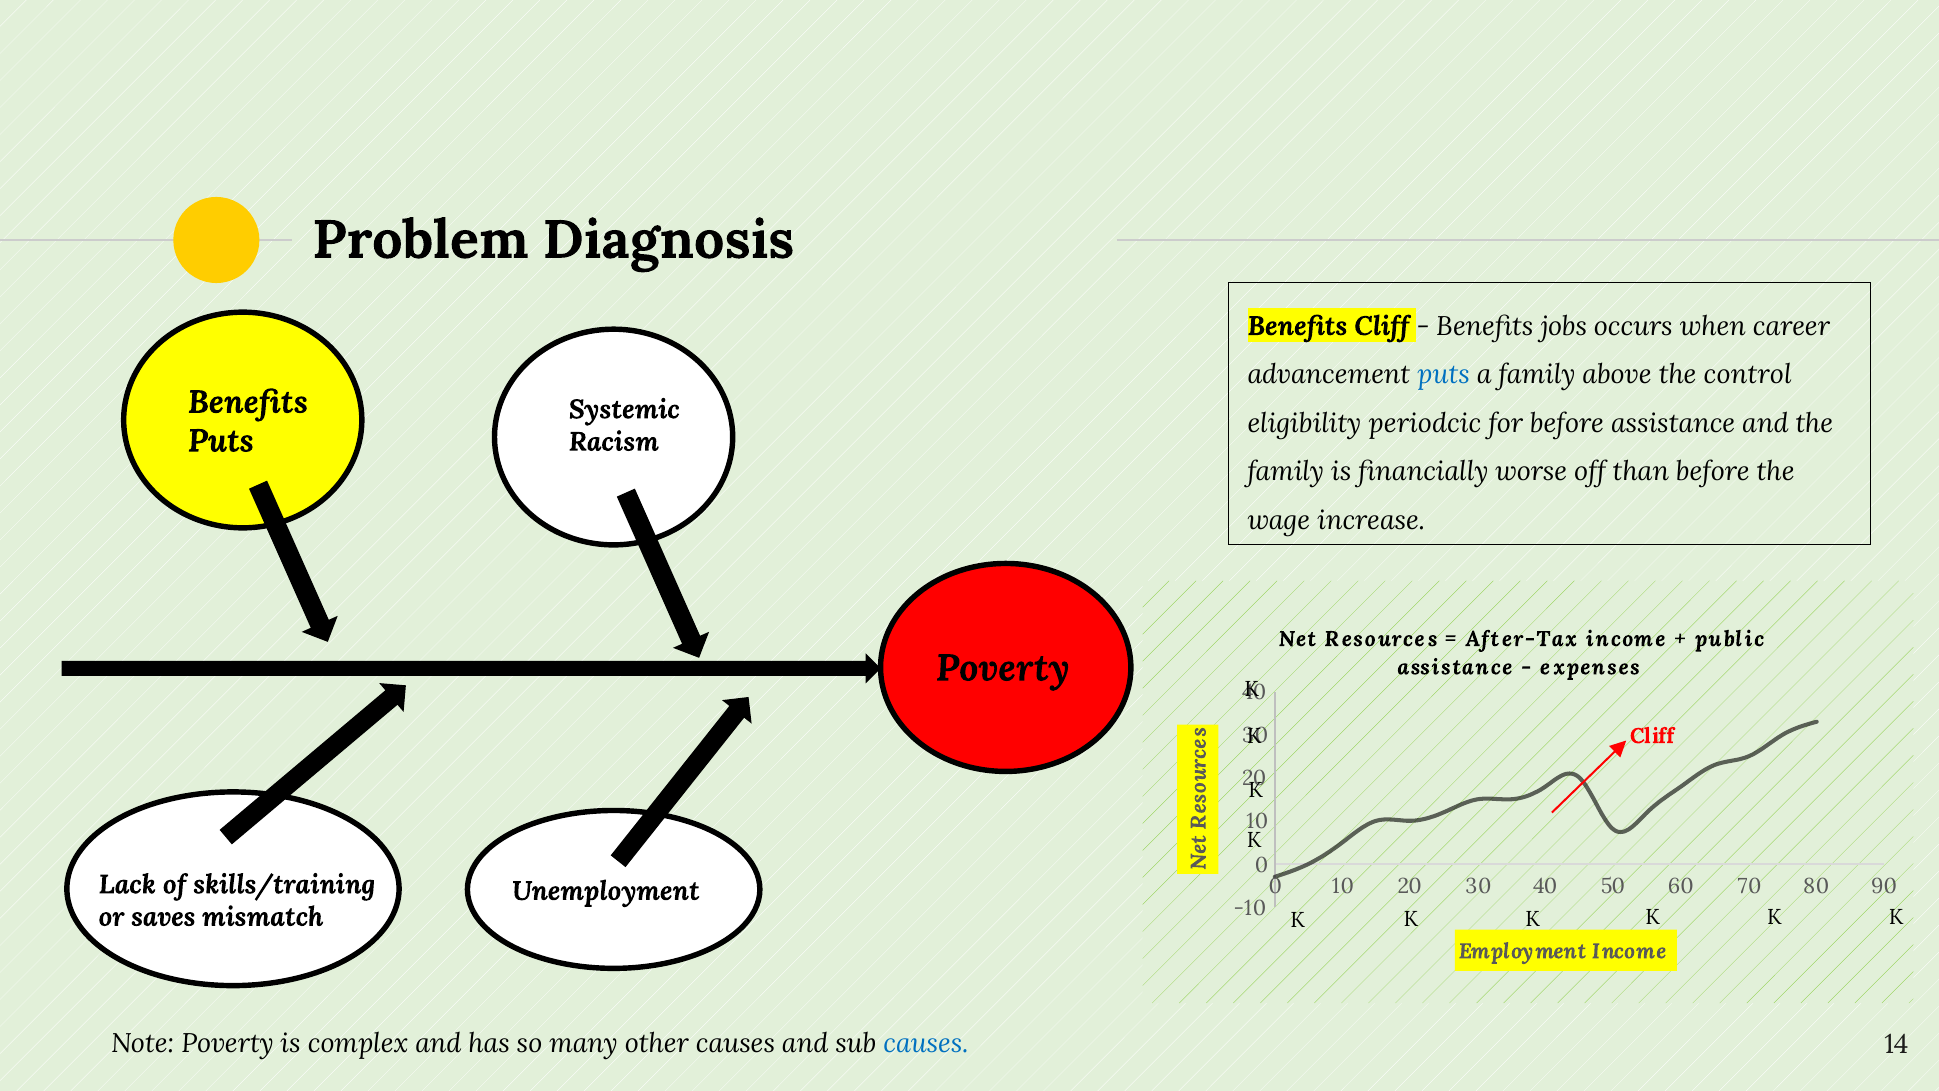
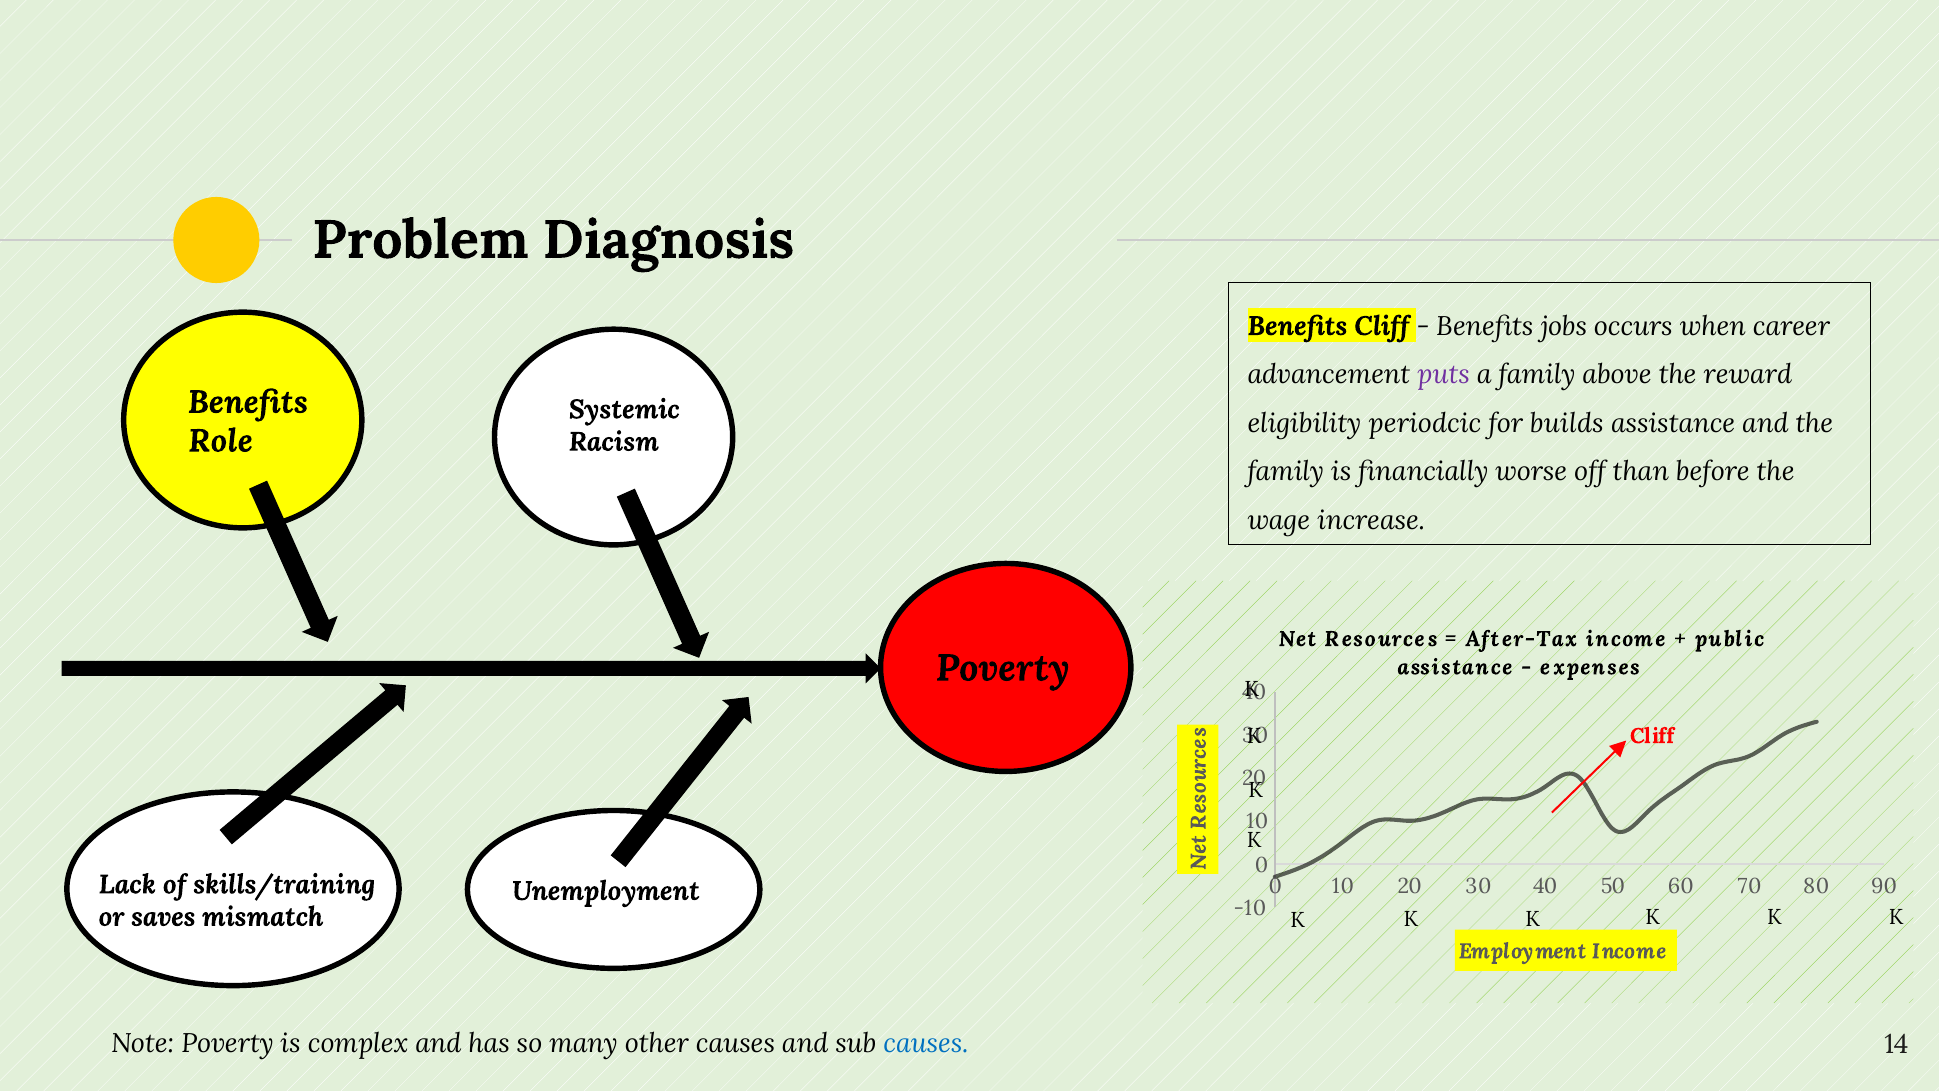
puts colour: blue -> purple (1444, 375)
control: control -> reward (1748, 375)
for before: before -> builds (1567, 423)
Puts: Puts -> Role (221, 441)
